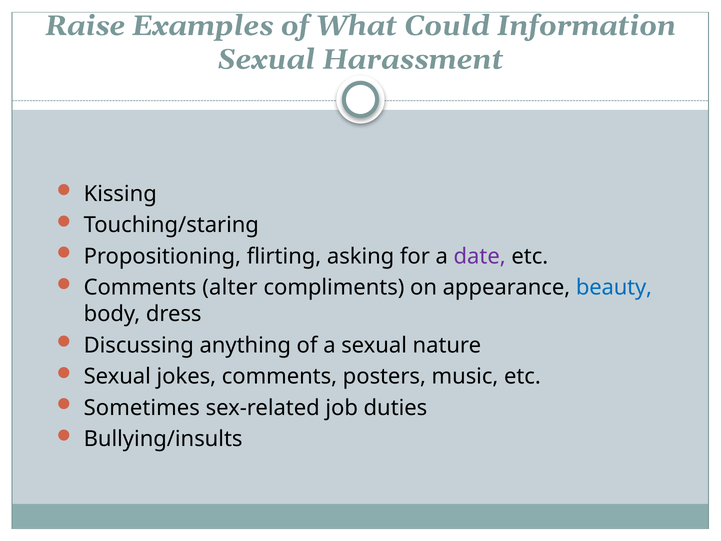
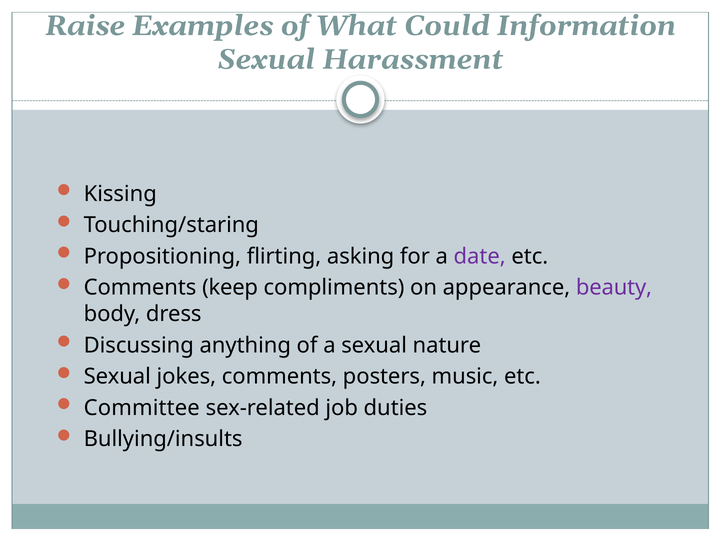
alter: alter -> keep (230, 288)
beauty colour: blue -> purple (614, 288)
Sometimes: Sometimes -> Committee (142, 408)
